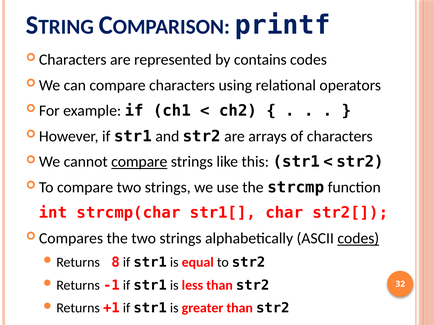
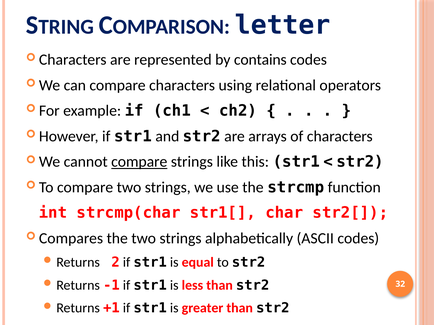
printf: printf -> letter (283, 25)
codes underline: present -> none (358, 239)
8: 8 -> 2 (116, 263)
